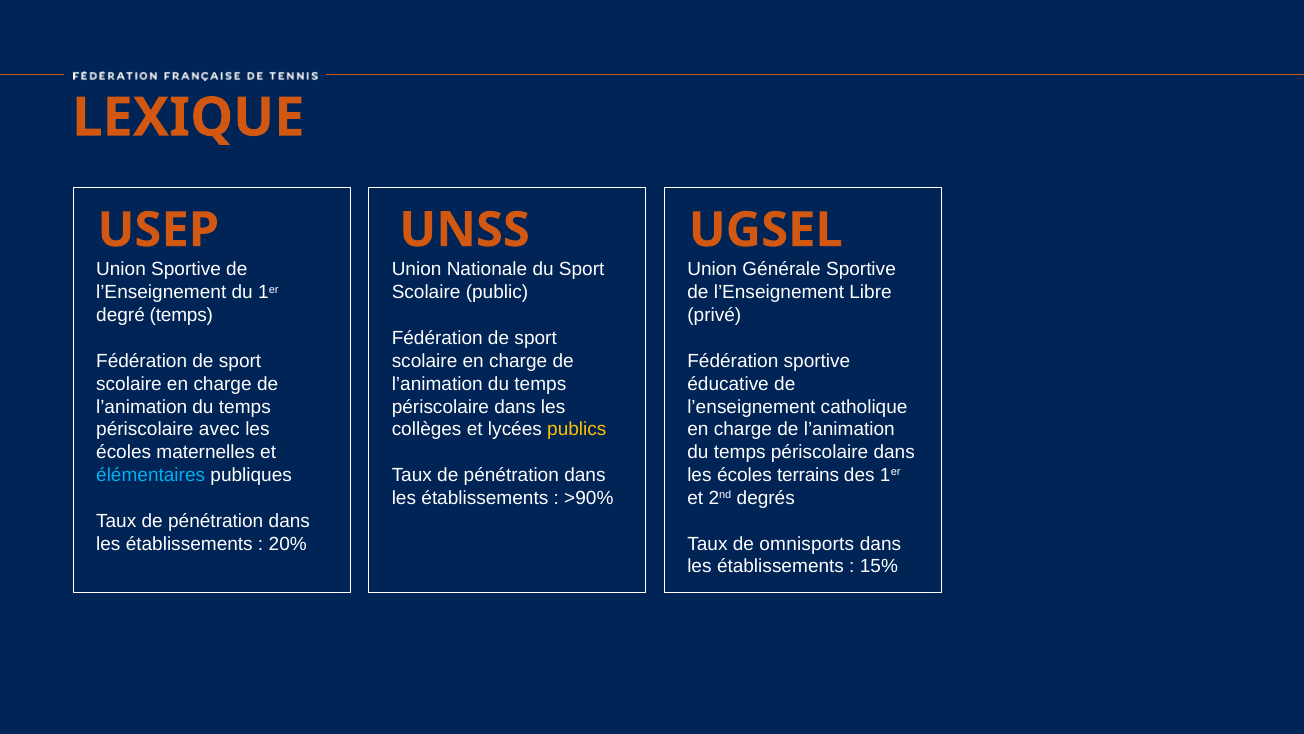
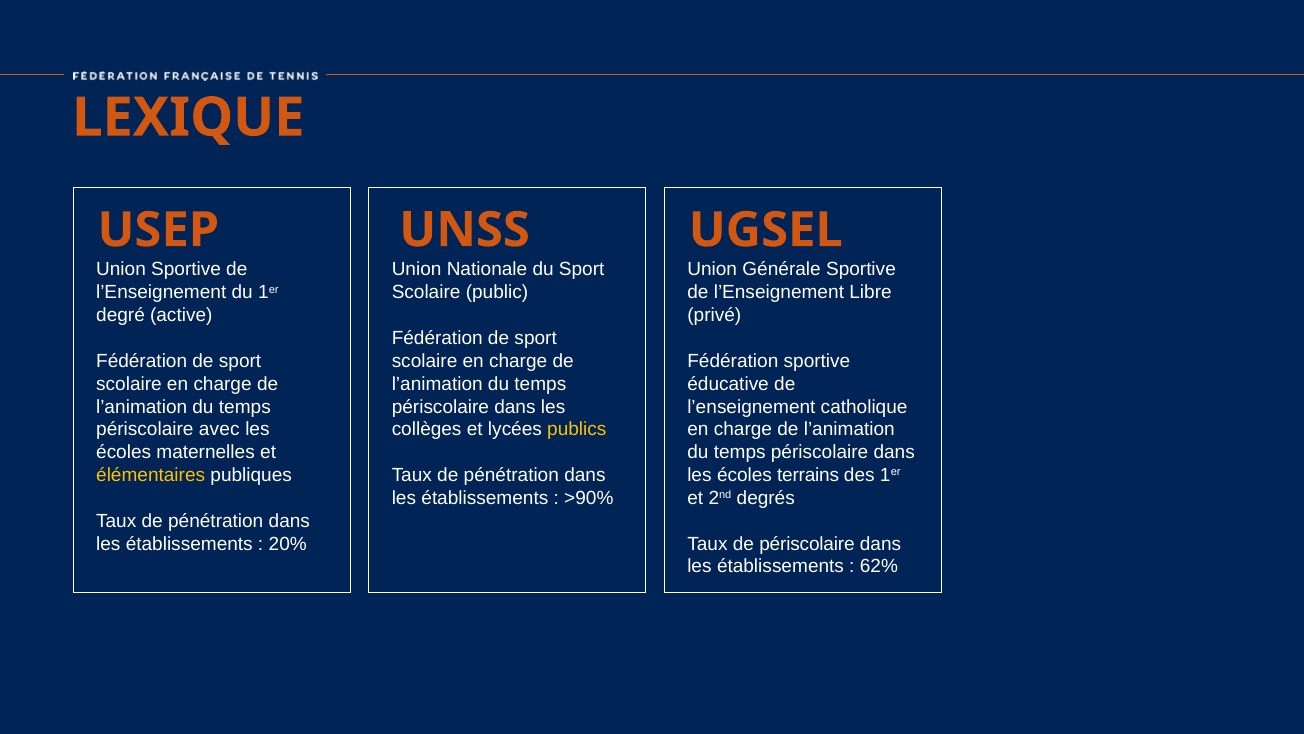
degré temps: temps -> active (181, 315)
élémentaires colour: light blue -> yellow (151, 475)
de omnisports: omnisports -> périscolaire (807, 543)
15%: 15% -> 62% (879, 566)
